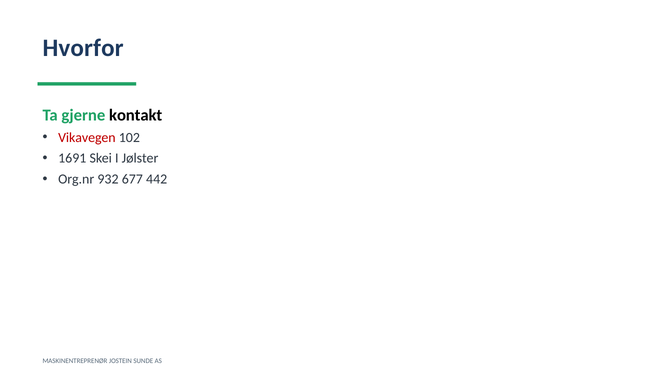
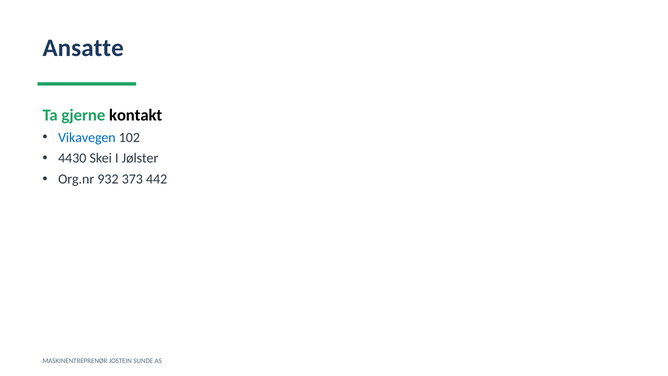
Hvorfor: Hvorfor -> Ansatte (83, 48)
Vikavegen colour: red -> blue (87, 137)
1691: 1691 -> 4430 (72, 158)
677: 677 -> 373 (132, 179)
